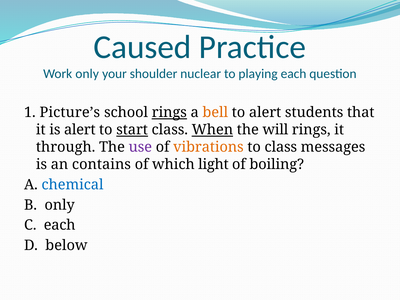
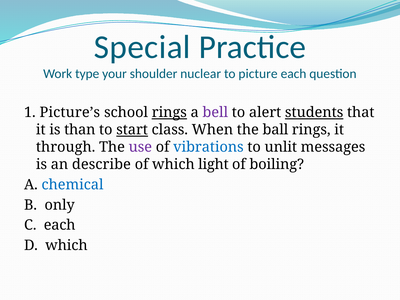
Caused: Caused -> Special (142, 47)
Work only: only -> type (87, 74)
playing: playing -> picture (258, 74)
bell colour: orange -> purple (215, 113)
students underline: none -> present (314, 113)
is alert: alert -> than (80, 130)
When underline: present -> none (212, 130)
will: will -> ball (275, 130)
vibrations colour: orange -> blue (208, 147)
to class: class -> unlit (281, 147)
contains: contains -> describe (101, 165)
D below: below -> which (66, 245)
